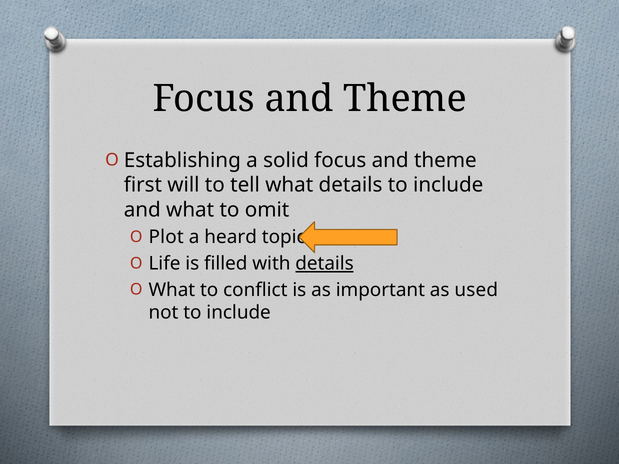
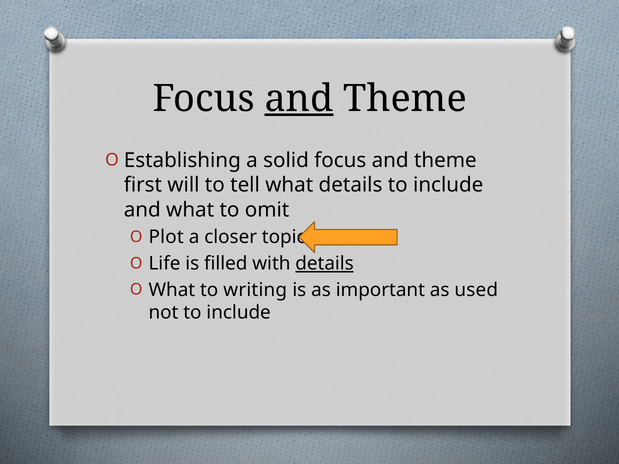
and underline: none -> present (299, 99)
heard: heard -> closer (231, 237)
conflict: conflict -> writing (255, 290)
